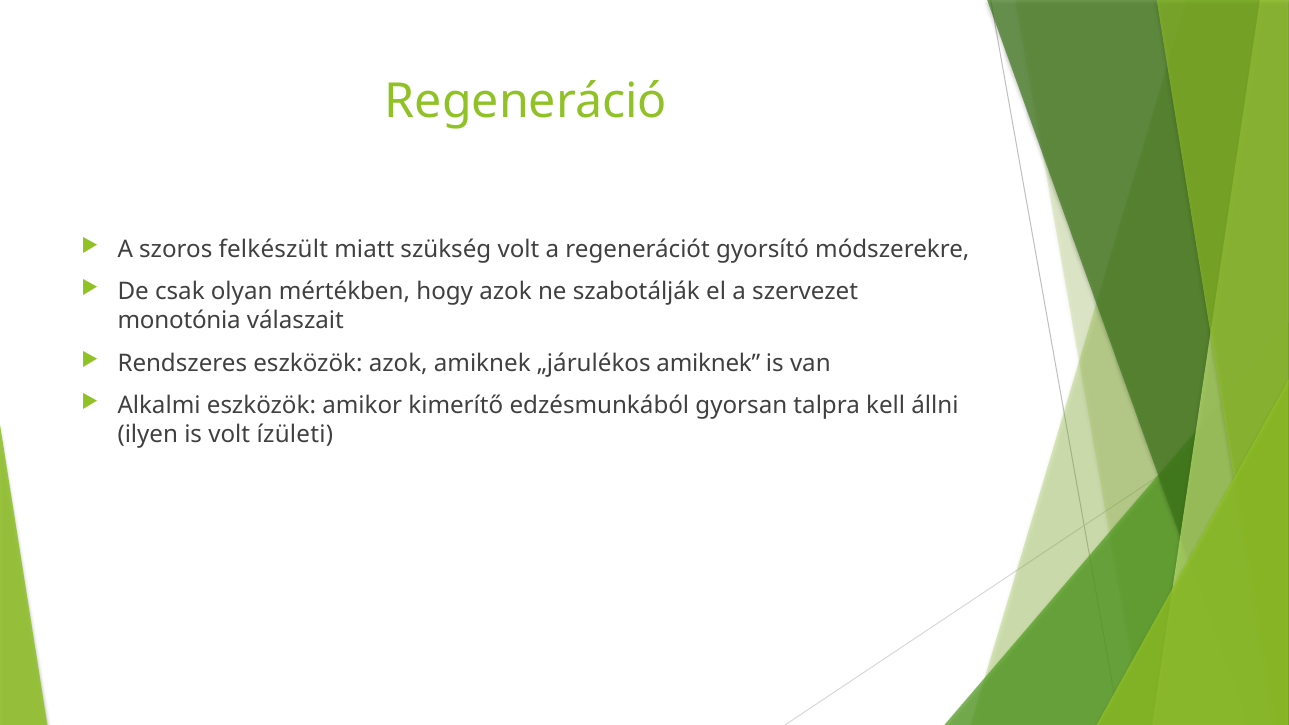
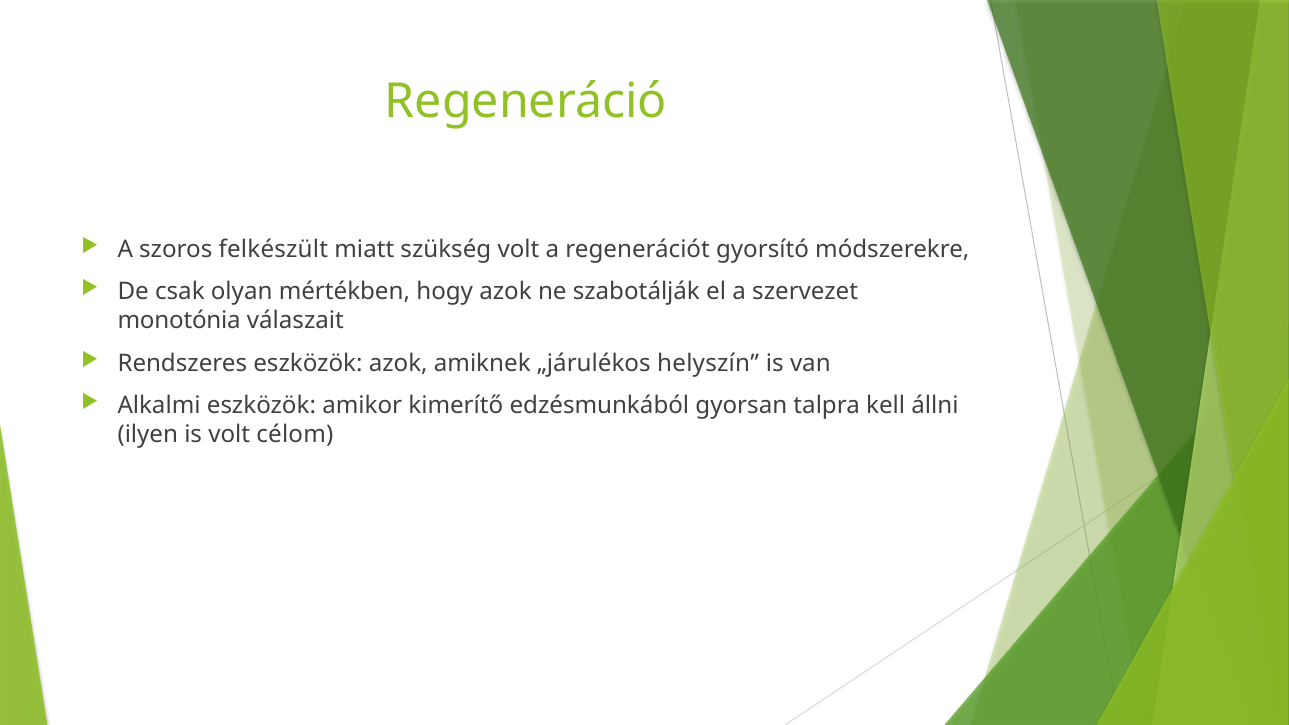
„járulékos amiknek: amiknek -> helyszín (708, 363)
ízületi: ízületi -> célom (295, 435)
